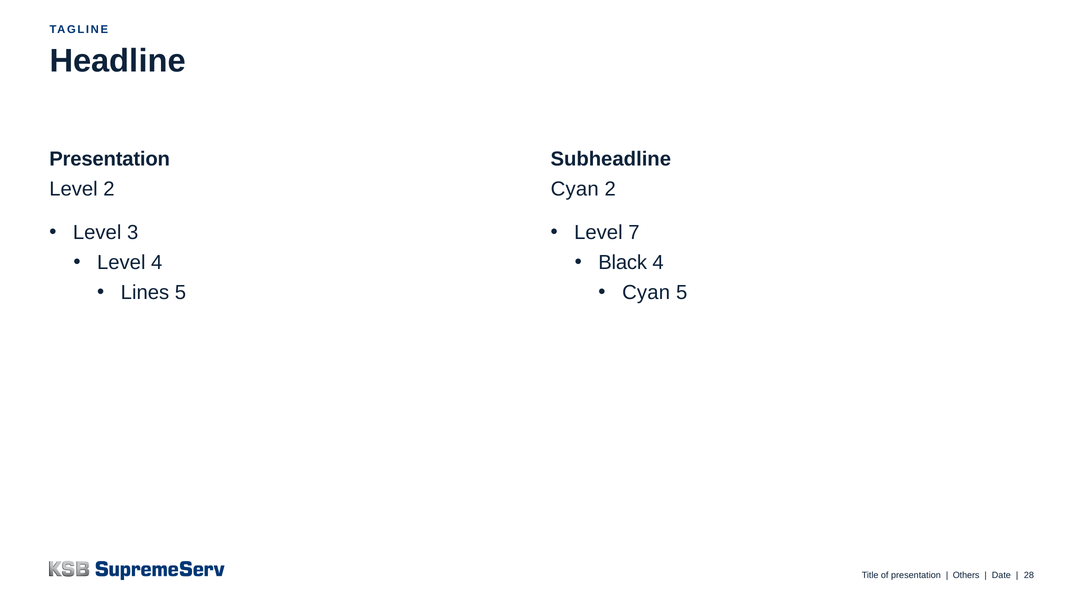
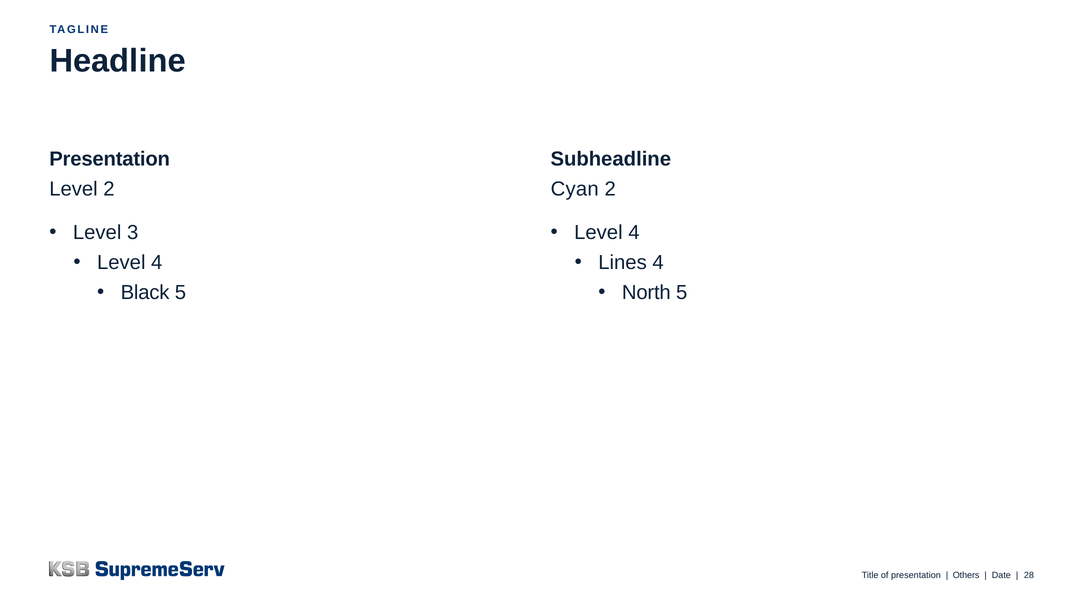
7: 7 -> 4 (634, 232)
Black: Black -> Lines (623, 262)
Lines: Lines -> Black (145, 292)
Cyan: Cyan -> North (646, 292)
